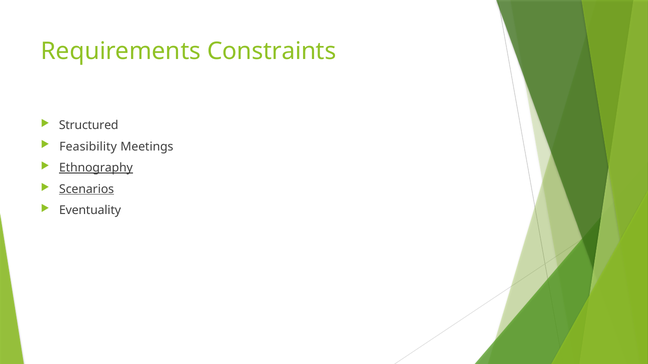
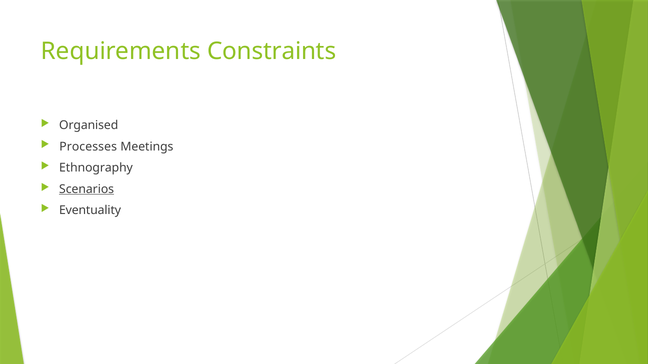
Structured: Structured -> Organised (89, 125)
Feasibility: Feasibility -> Processes (88, 147)
Ethnography underline: present -> none (96, 168)
